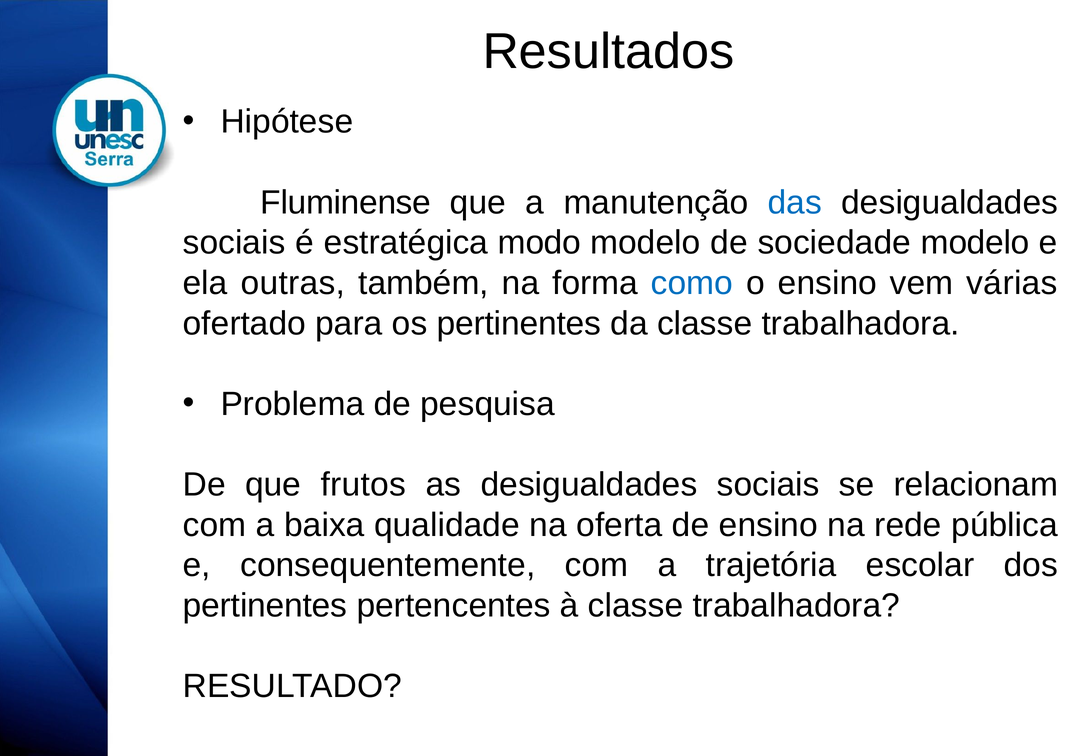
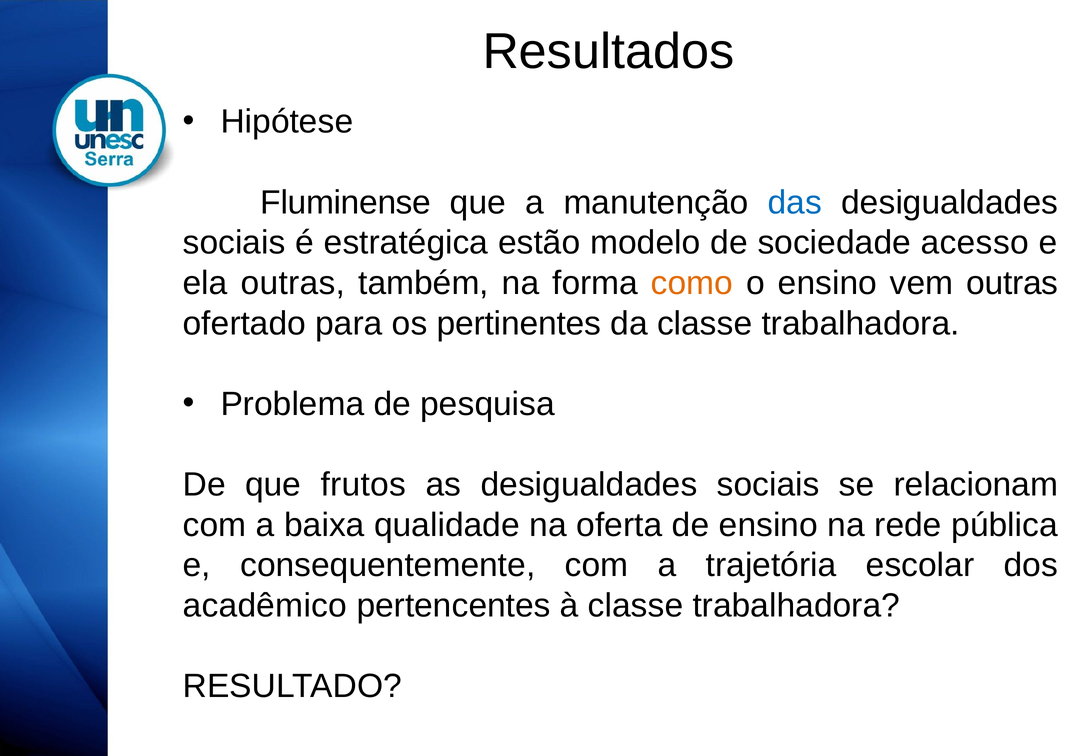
modo: modo -> estão (539, 243)
sociedade modelo: modelo -> acesso (975, 243)
como colour: blue -> orange (692, 283)
vem várias: várias -> outras (1012, 283)
pertinentes: pertinentes -> acadêmico (265, 606)
